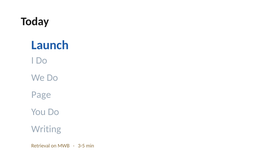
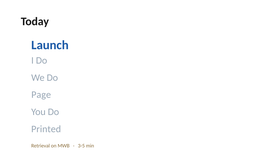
Writing: Writing -> Printed (46, 129)
